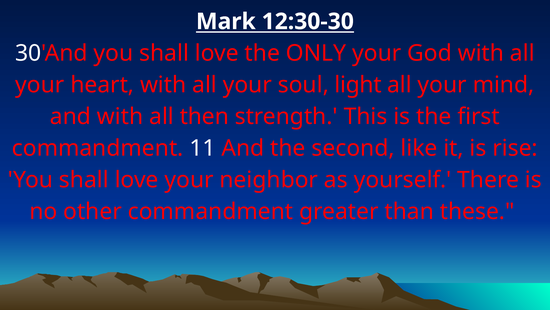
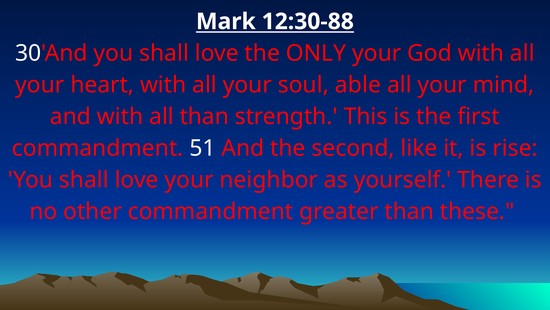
12:30-30: 12:30-30 -> 12:30-88 (308, 21)
light: light -> able (358, 85)
all then: then -> than (204, 116)
11: 11 -> 51 (203, 148)
